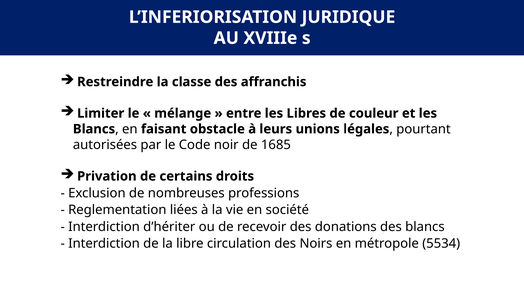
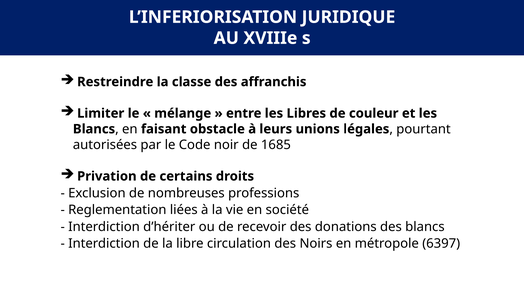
5534: 5534 -> 6397 (441, 243)
